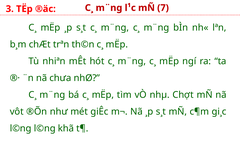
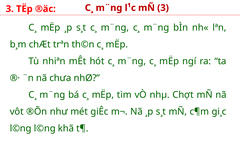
mÑ 7: 7 -> 3 (163, 8)
